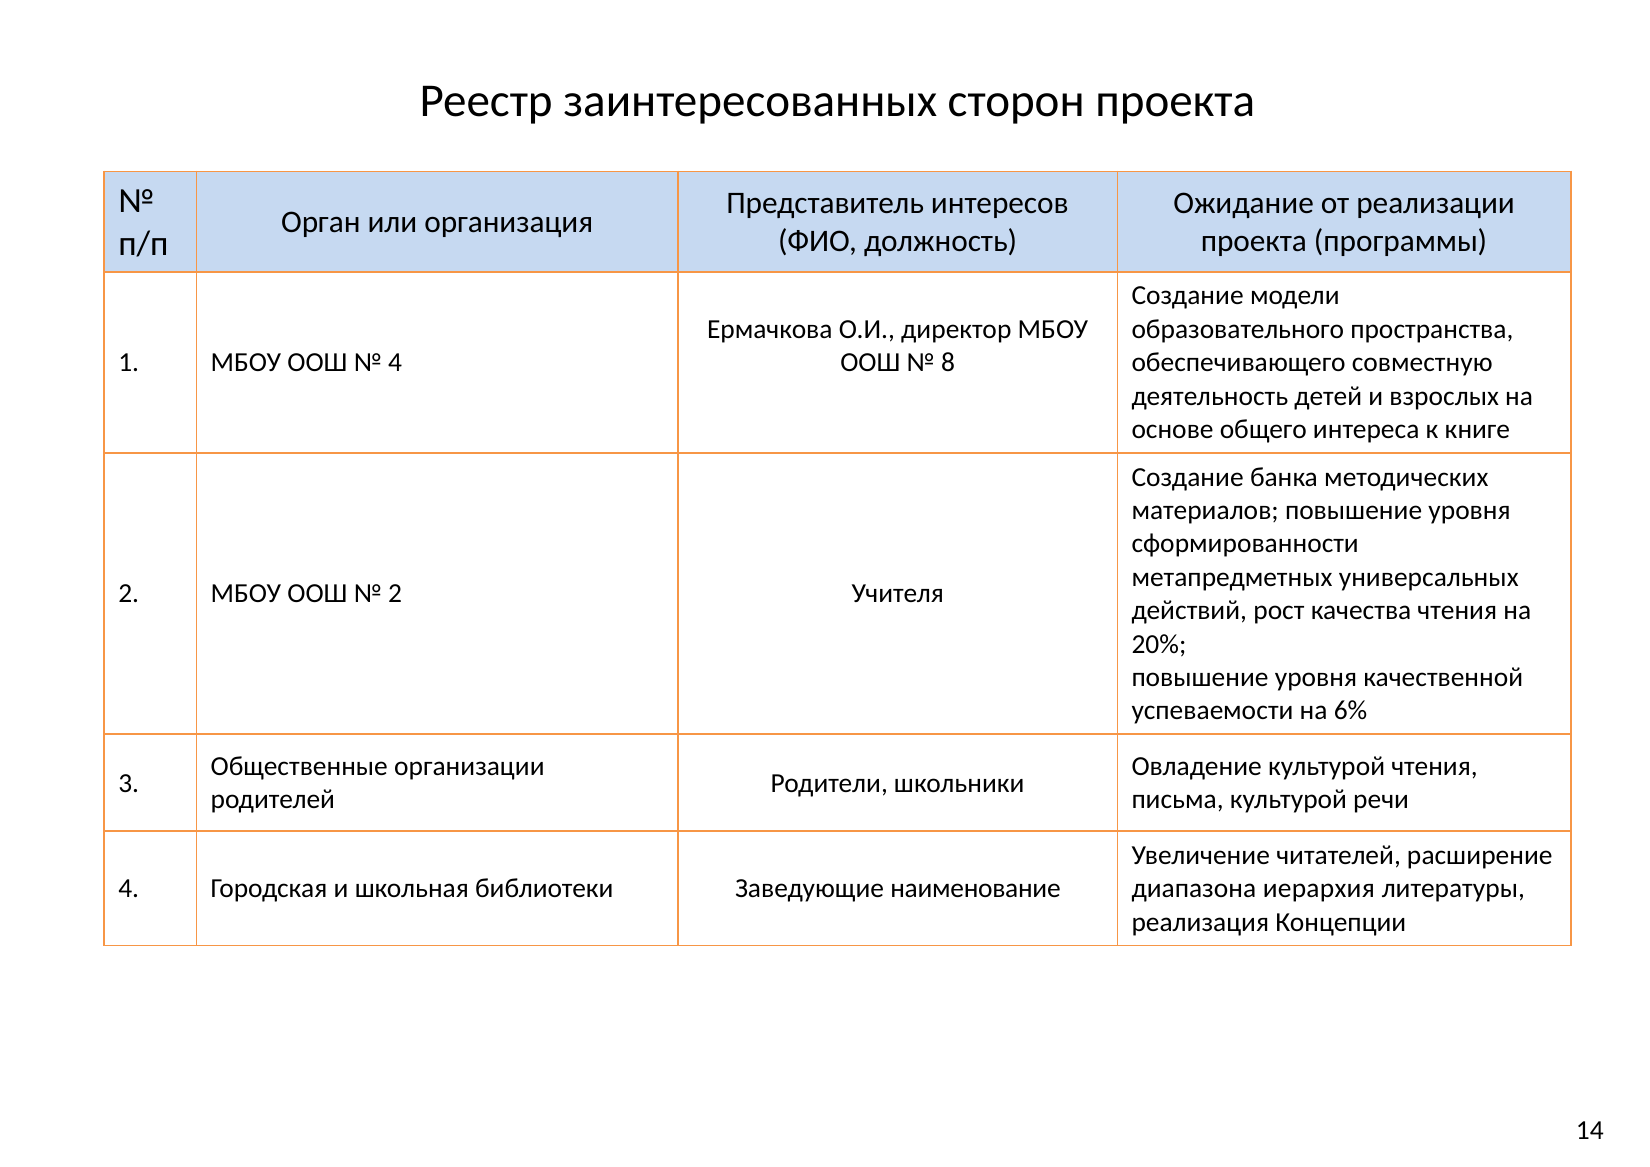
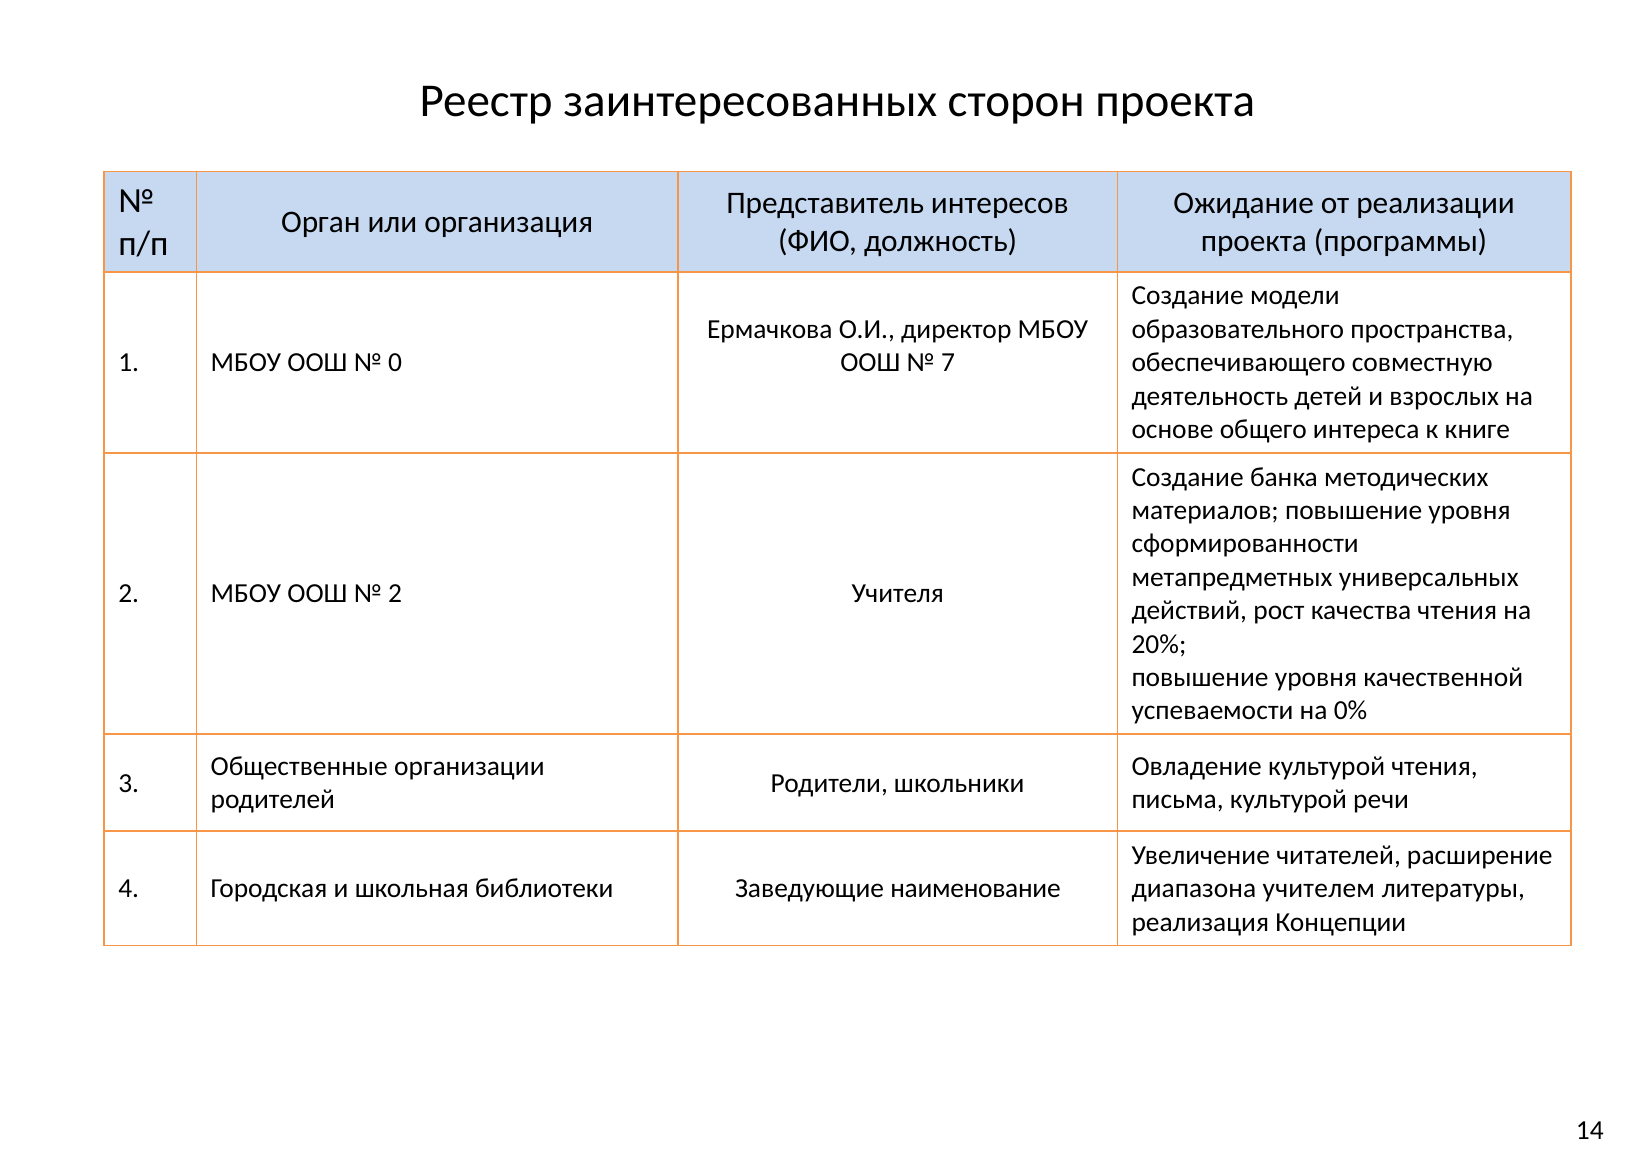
4: 4 -> 0 (395, 363)
8: 8 -> 7 (948, 363)
6%: 6% -> 0% (1351, 711)
иерархия: иерархия -> учителем (1319, 888)
